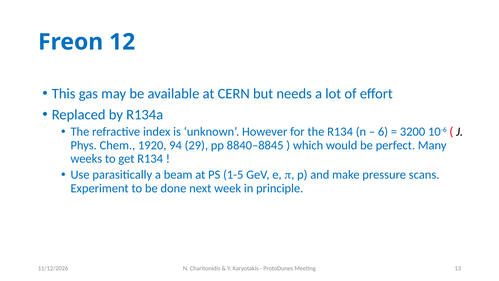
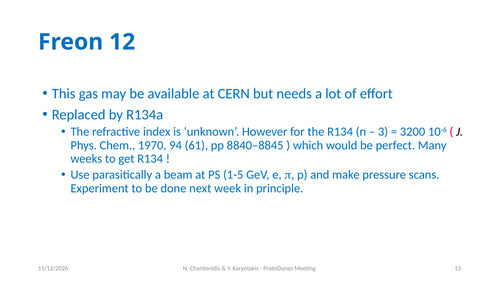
6: 6 -> 3 (383, 132)
1920: 1920 -> 1970 (152, 145)
29: 29 -> 61 (196, 145)
